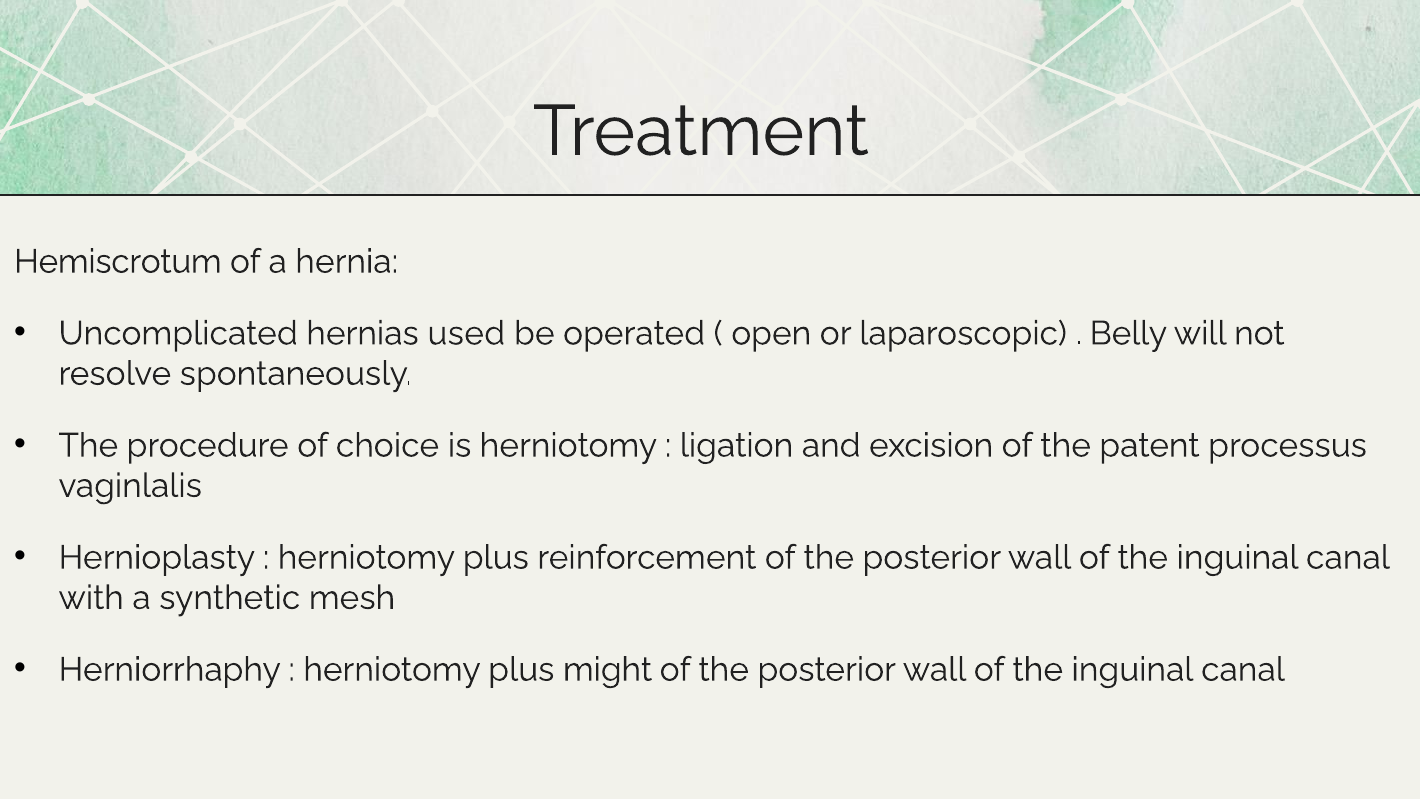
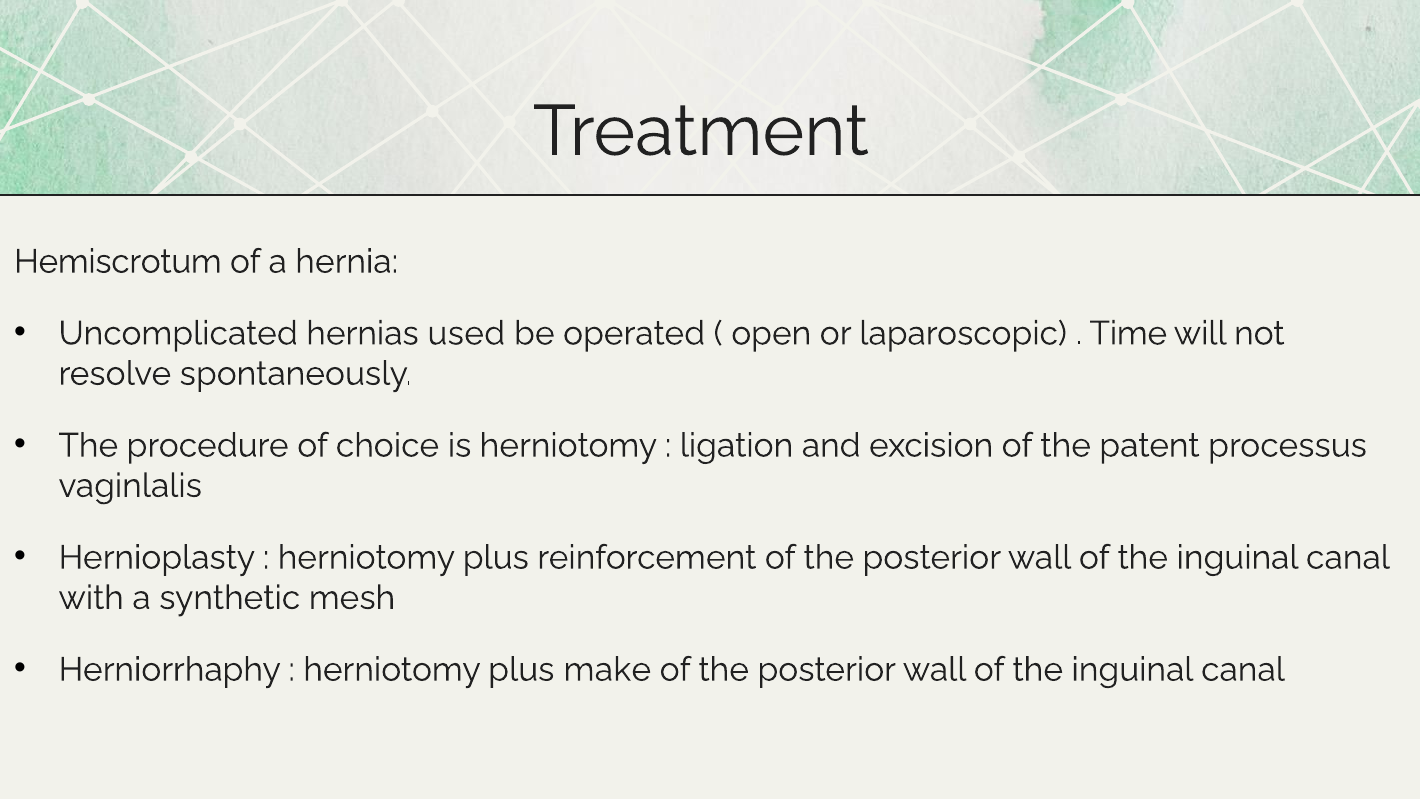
Belly: Belly -> Time (1128, 333)
might: might -> make (607, 669)
